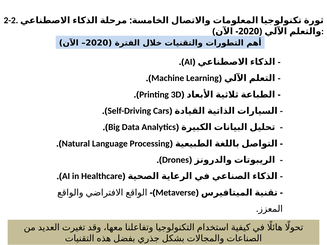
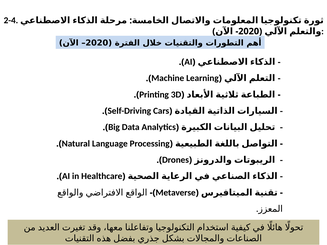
2-2: 2-2 -> 2-4 (11, 20)
